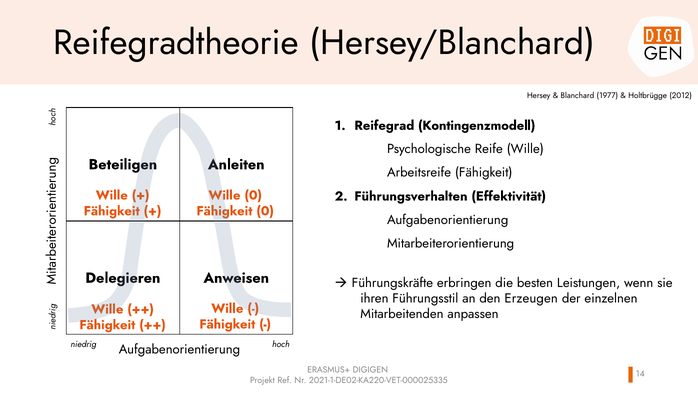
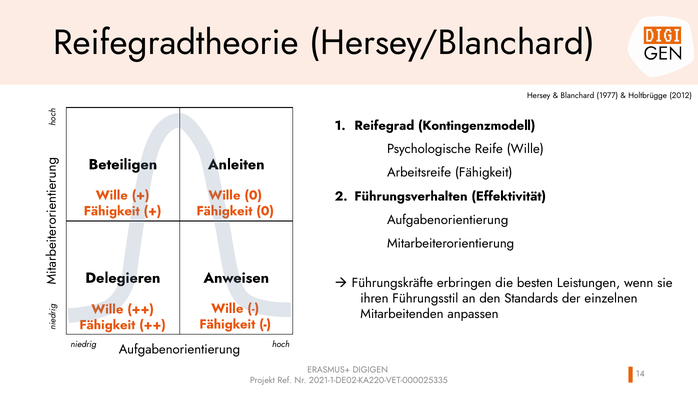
Erzeugen: Erzeugen -> Standards (531, 298)
